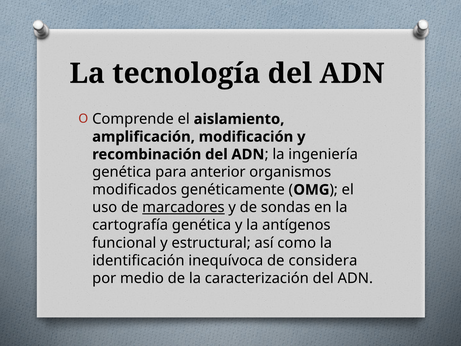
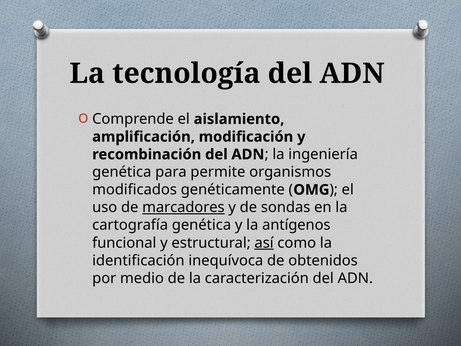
anterior: anterior -> permite (218, 172)
así underline: none -> present (264, 243)
considera: considera -> obtenidos (323, 260)
